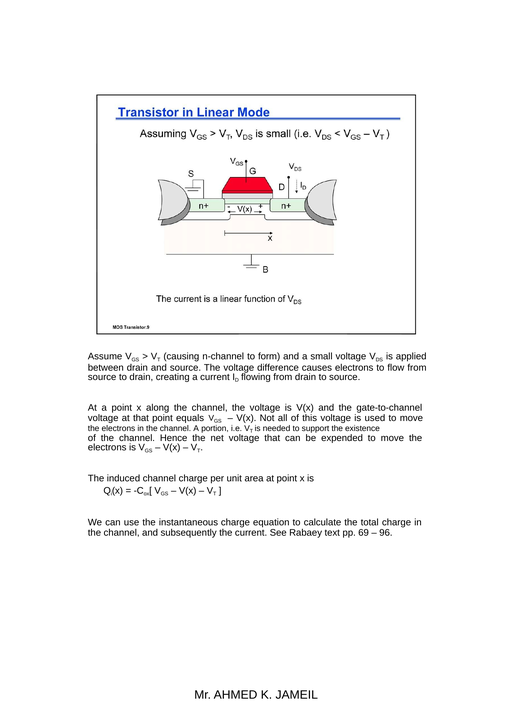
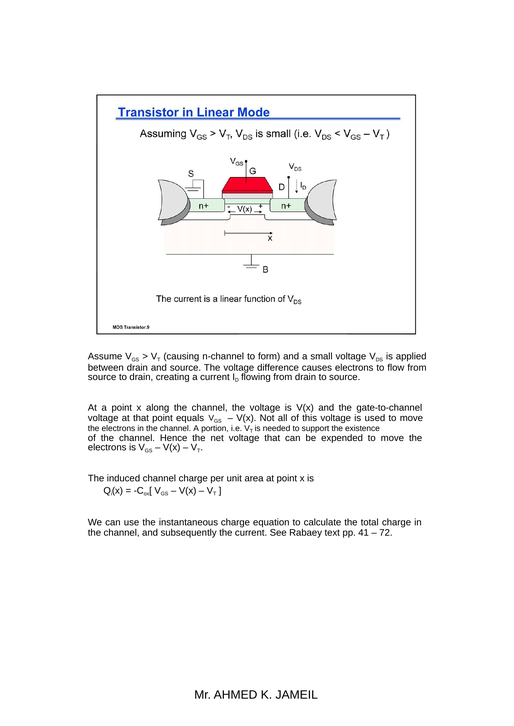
69: 69 -> 41 (364, 533)
96: 96 -> 72 (386, 533)
